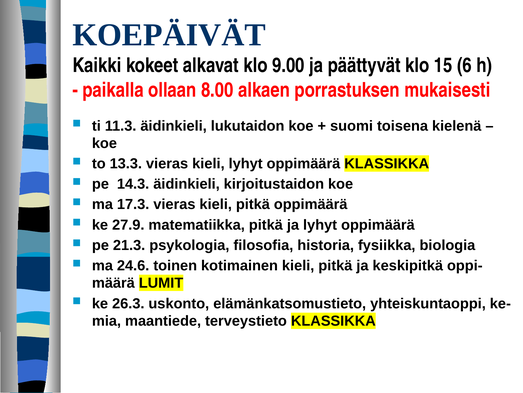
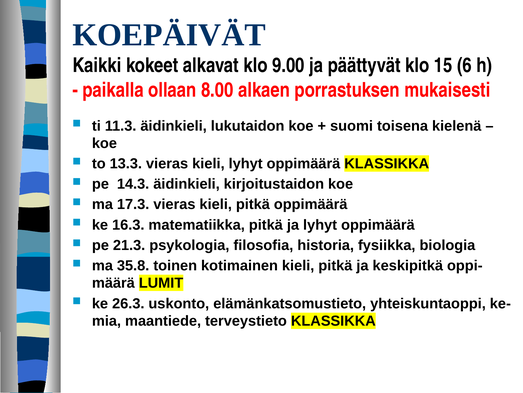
27.9: 27.9 -> 16.3 (128, 224)
24.6: 24.6 -> 35.8 (133, 265)
